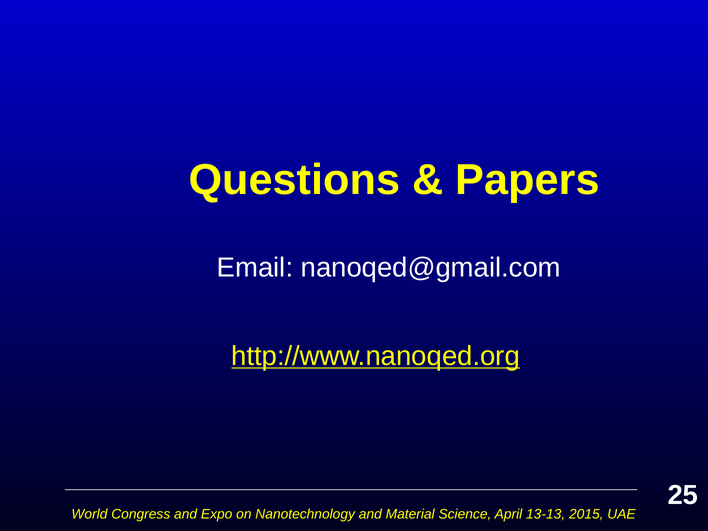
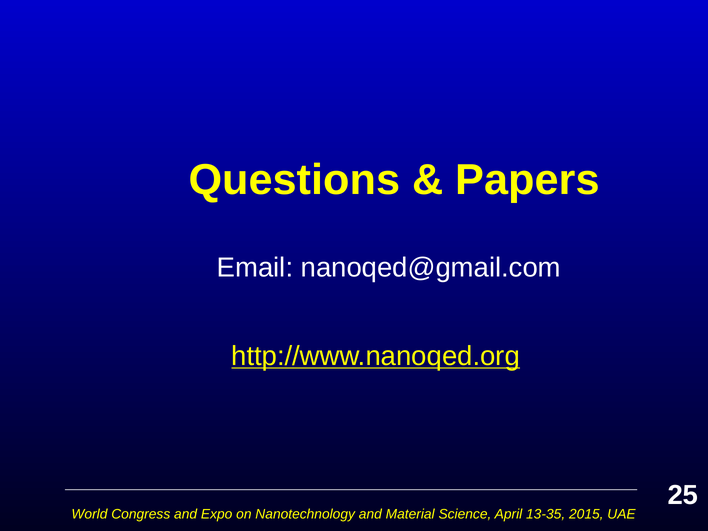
13-13: 13-13 -> 13-35 (546, 514)
